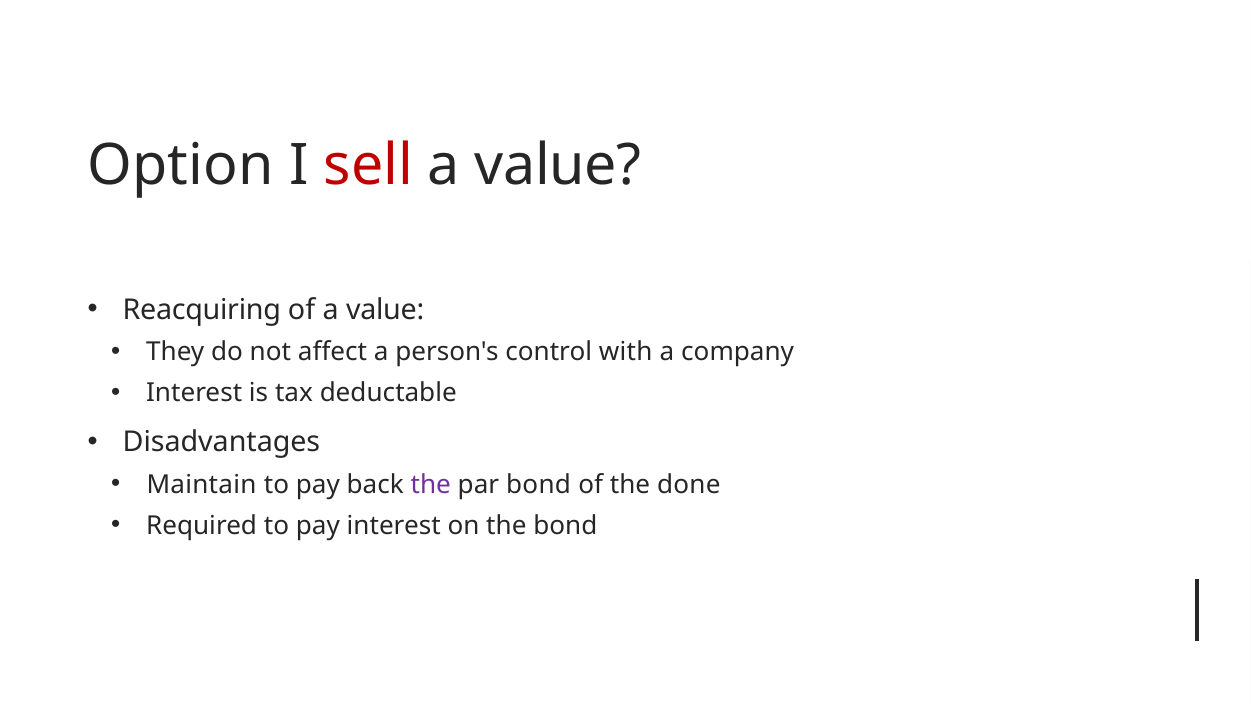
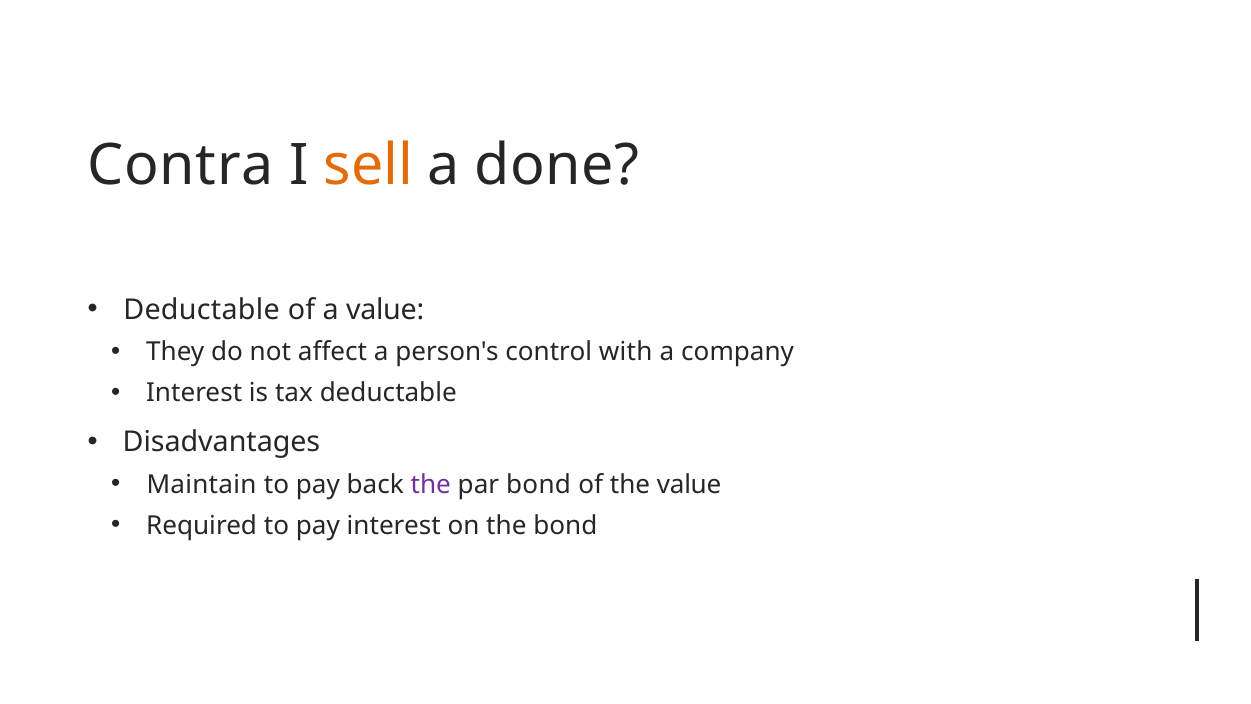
Option: Option -> Contra (181, 166)
sell colour: red -> orange (368, 166)
value: value -> done (557, 166)
Reacquiring: Reacquiring -> Deductable (202, 309)
the done: done -> value (689, 484)
